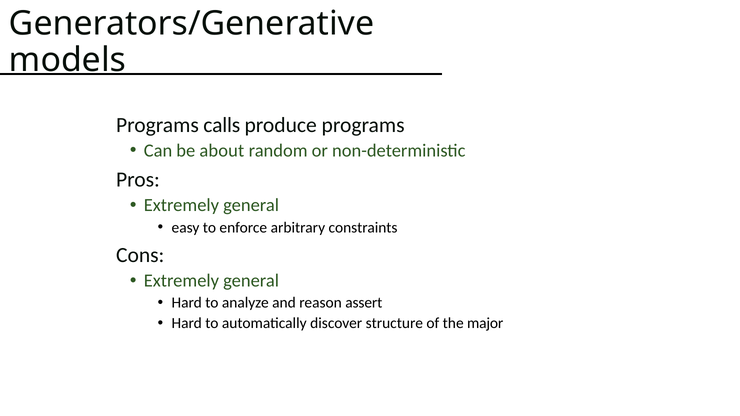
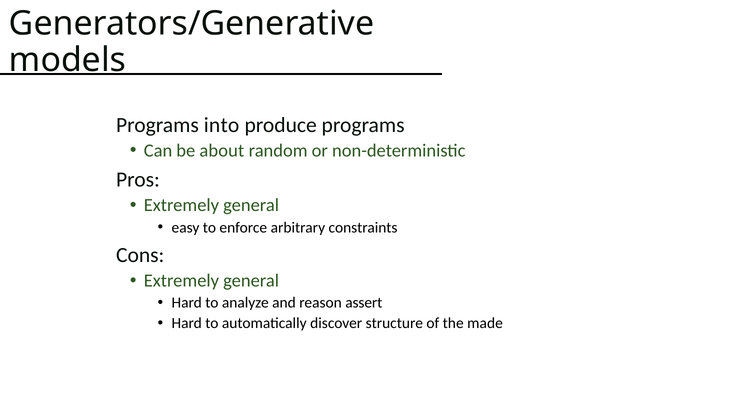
calls: calls -> into (222, 125)
major: major -> made (485, 323)
